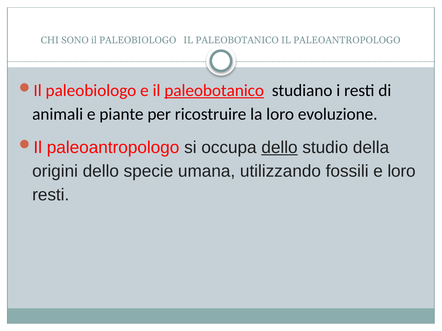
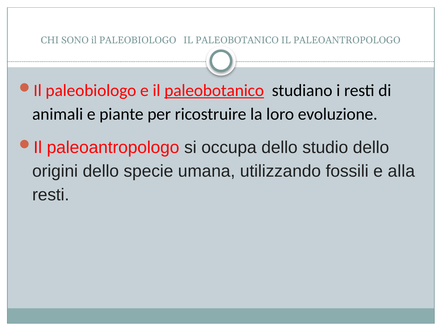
dello underline: present -> none (280, 148)
studio della: della -> dello (371, 148)
e loro: loro -> alla (401, 171)
